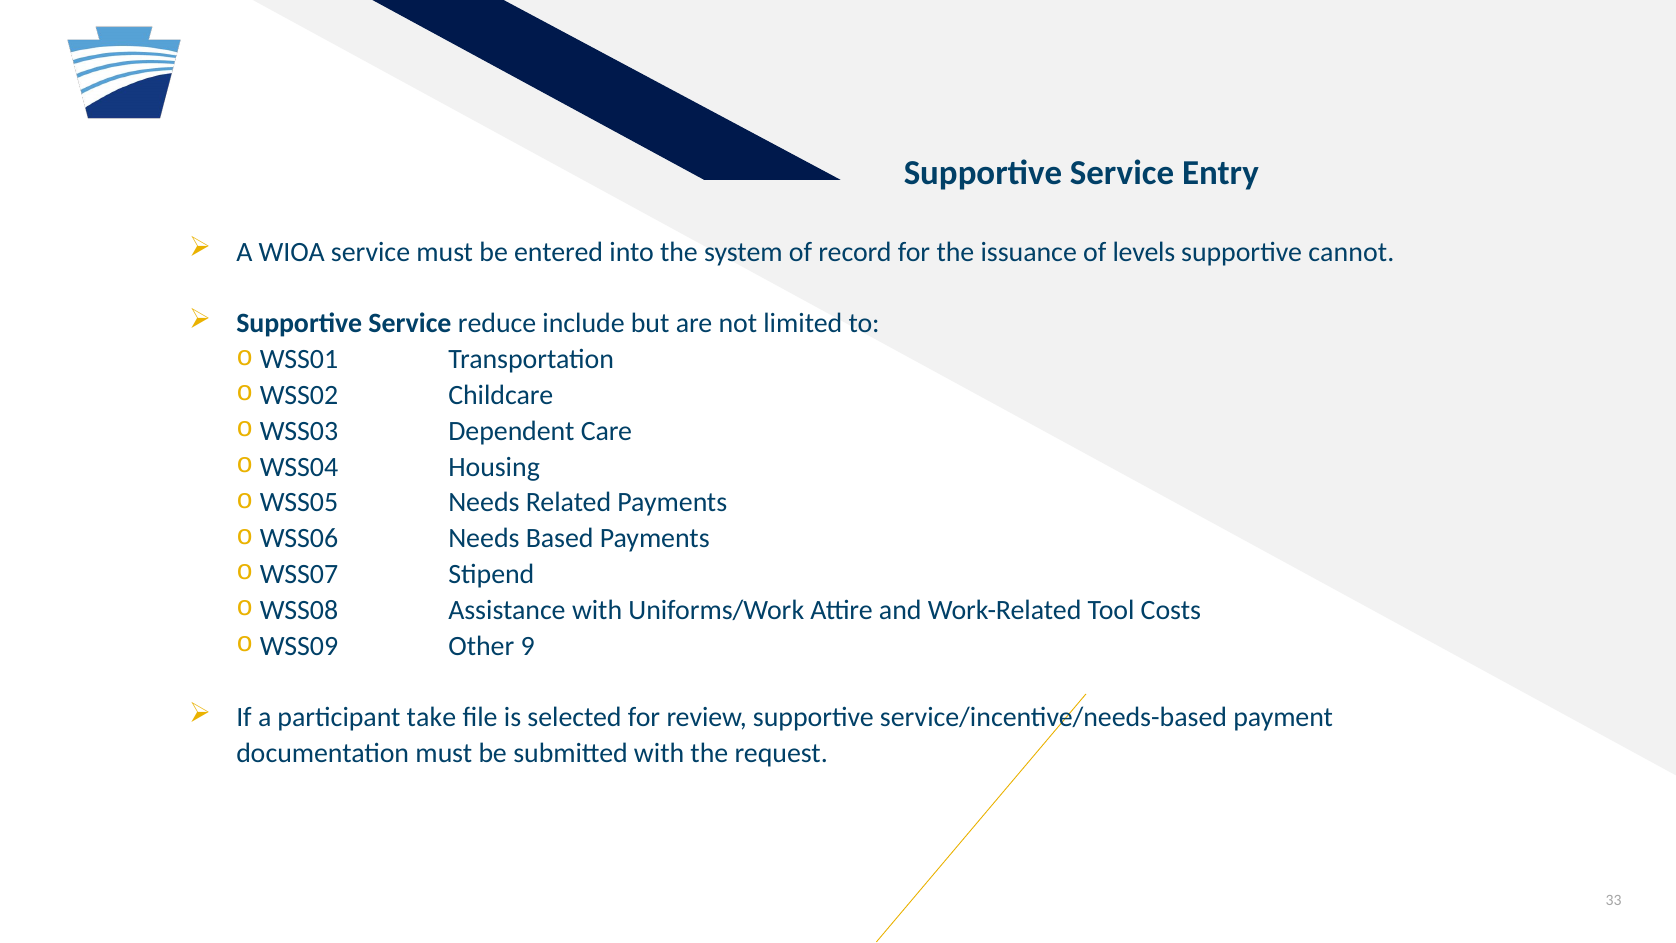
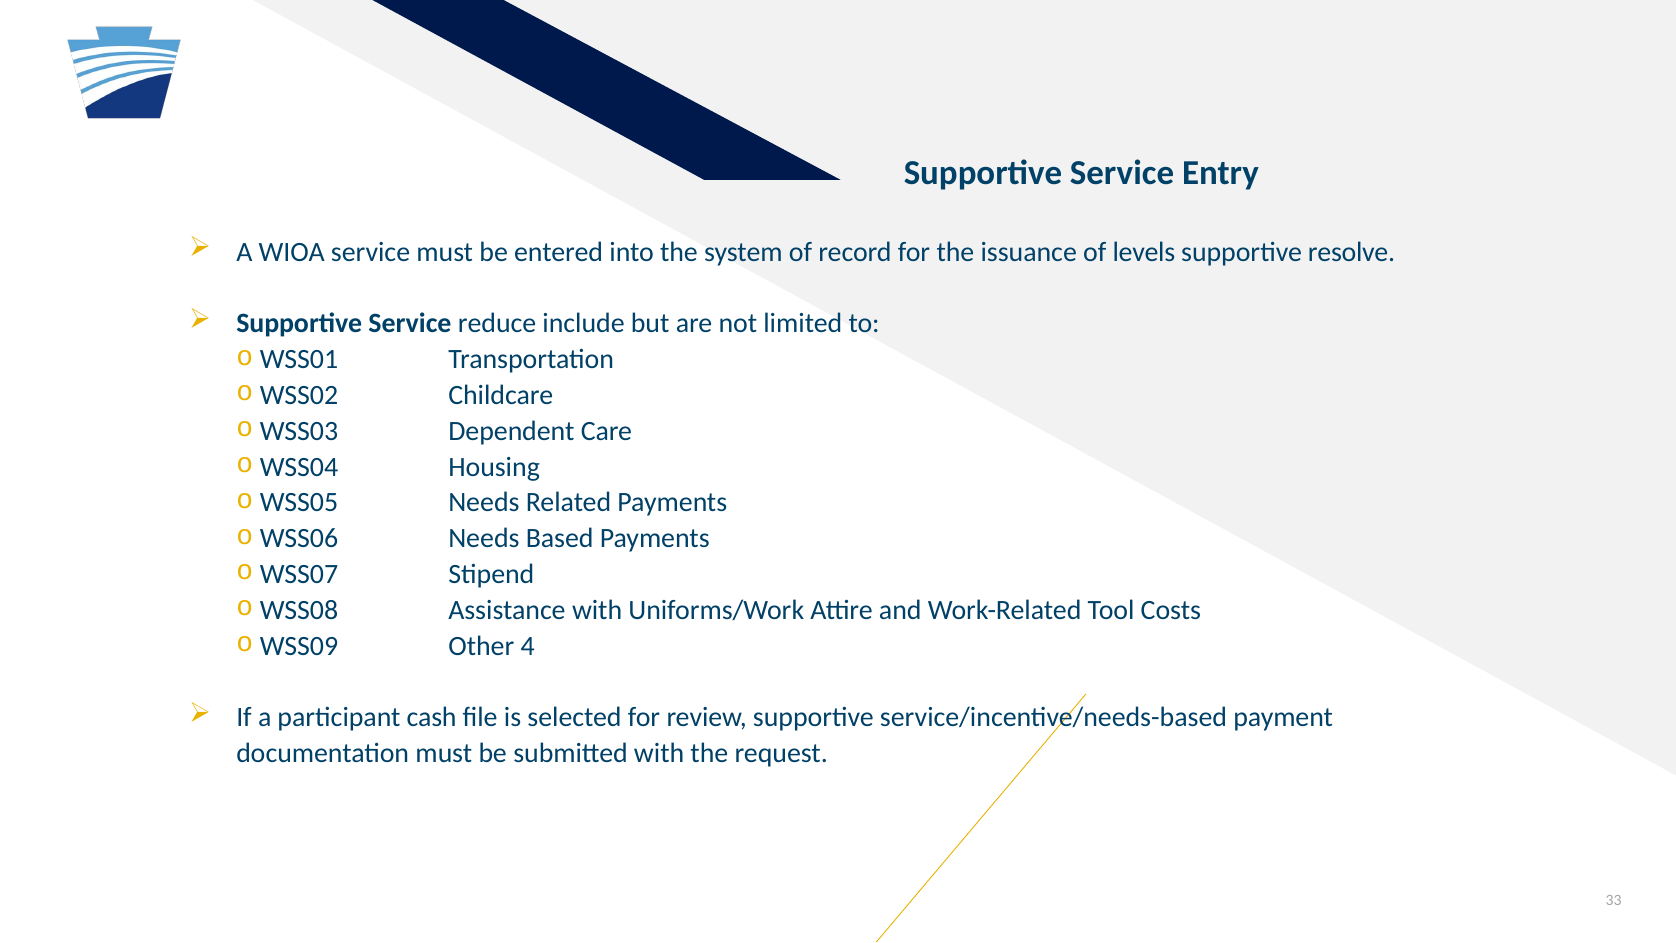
cannot: cannot -> resolve (1352, 252)
9: 9 -> 4 (528, 646)
take: take -> cash (432, 717)
